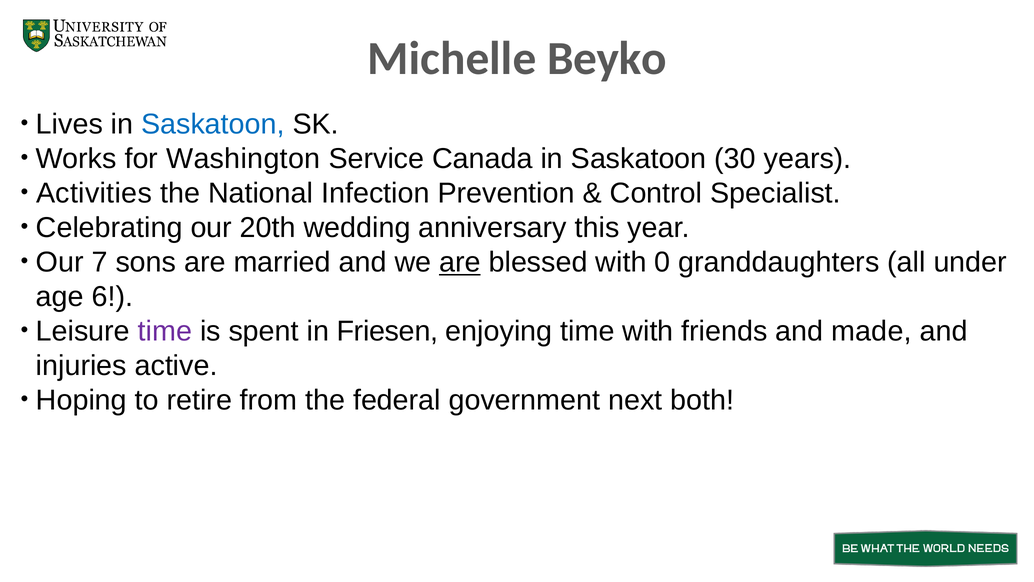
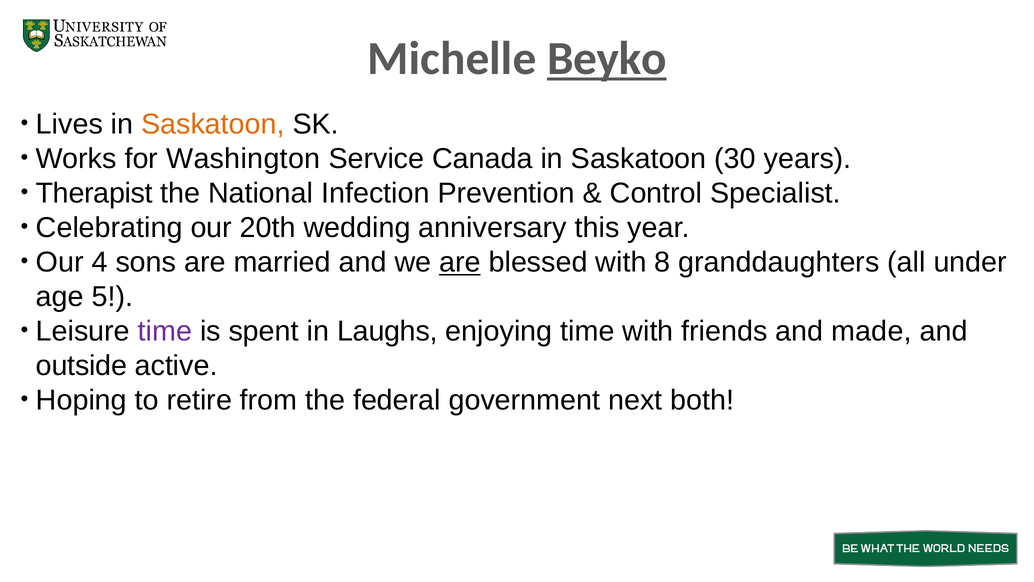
Beyko underline: none -> present (607, 58)
Saskatoon colour: blue -> orange (213, 124)
Activities: Activities -> Therapist (94, 193)
7: 7 -> 4 (100, 262)
0: 0 -> 8 (662, 262)
6: 6 -> 5 (112, 297)
Friesen: Friesen -> Laughs (387, 331)
injuries: injuries -> outside (81, 366)
